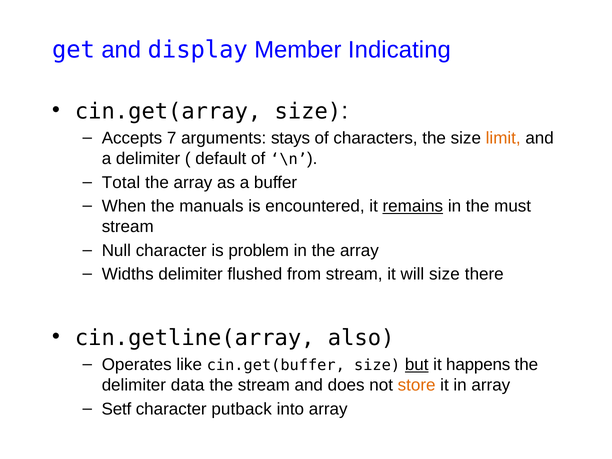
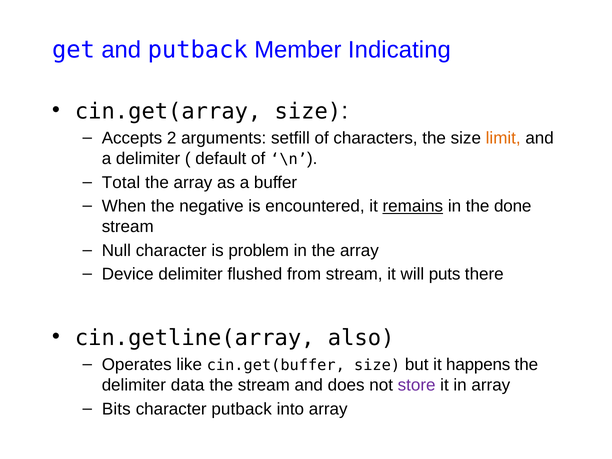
and display: display -> putback (198, 50)
7: 7 -> 2 (172, 138)
stays: stays -> setfill (290, 138)
manuals: manuals -> negative (211, 206)
must: must -> done (513, 206)
Widths: Widths -> Device (128, 274)
will size: size -> puts (445, 274)
but underline: present -> none (417, 365)
store colour: orange -> purple (417, 385)
Setf: Setf -> Bits (116, 409)
